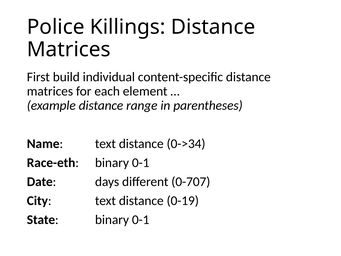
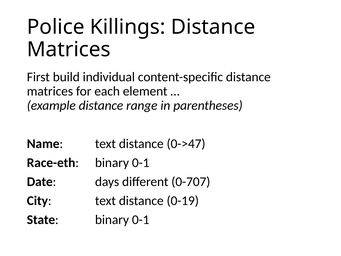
0->34: 0->34 -> 0->47 (186, 144)
